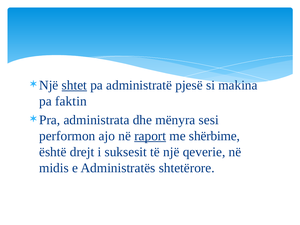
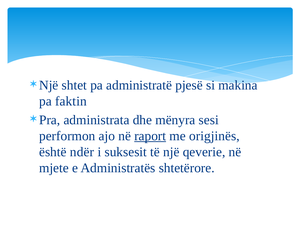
shtet underline: present -> none (74, 85)
shërbime: shërbime -> origjinës (214, 136)
drejt: drejt -> ndër (82, 152)
midis: midis -> mjete (54, 168)
